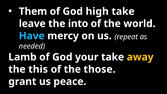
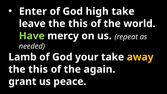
Them: Them -> Enter (33, 11)
into: into -> this (78, 24)
Have colour: light blue -> light green (32, 36)
those: those -> again (100, 69)
